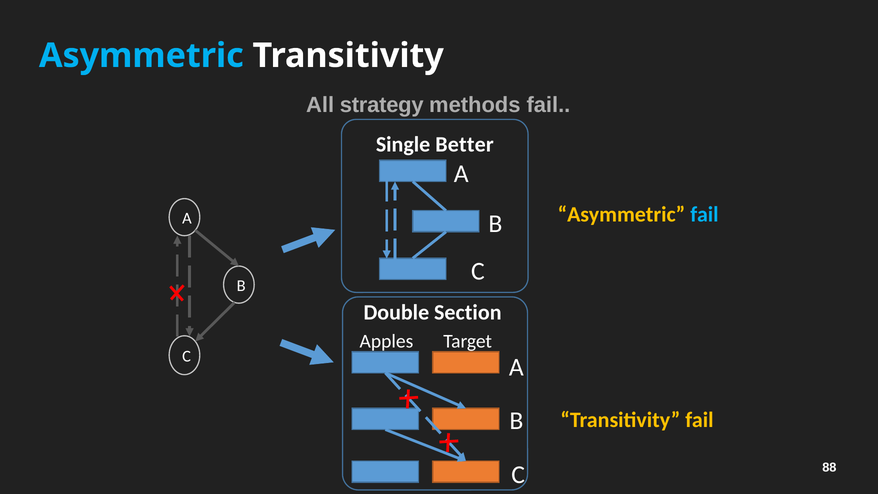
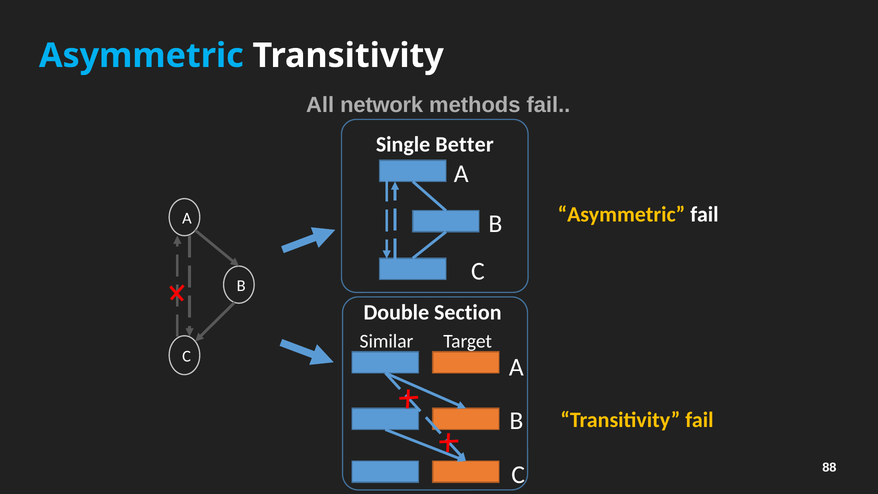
strategy: strategy -> network (382, 105)
fail colour: light blue -> white (704, 215)
Apples: Apples -> Similar (386, 341)
